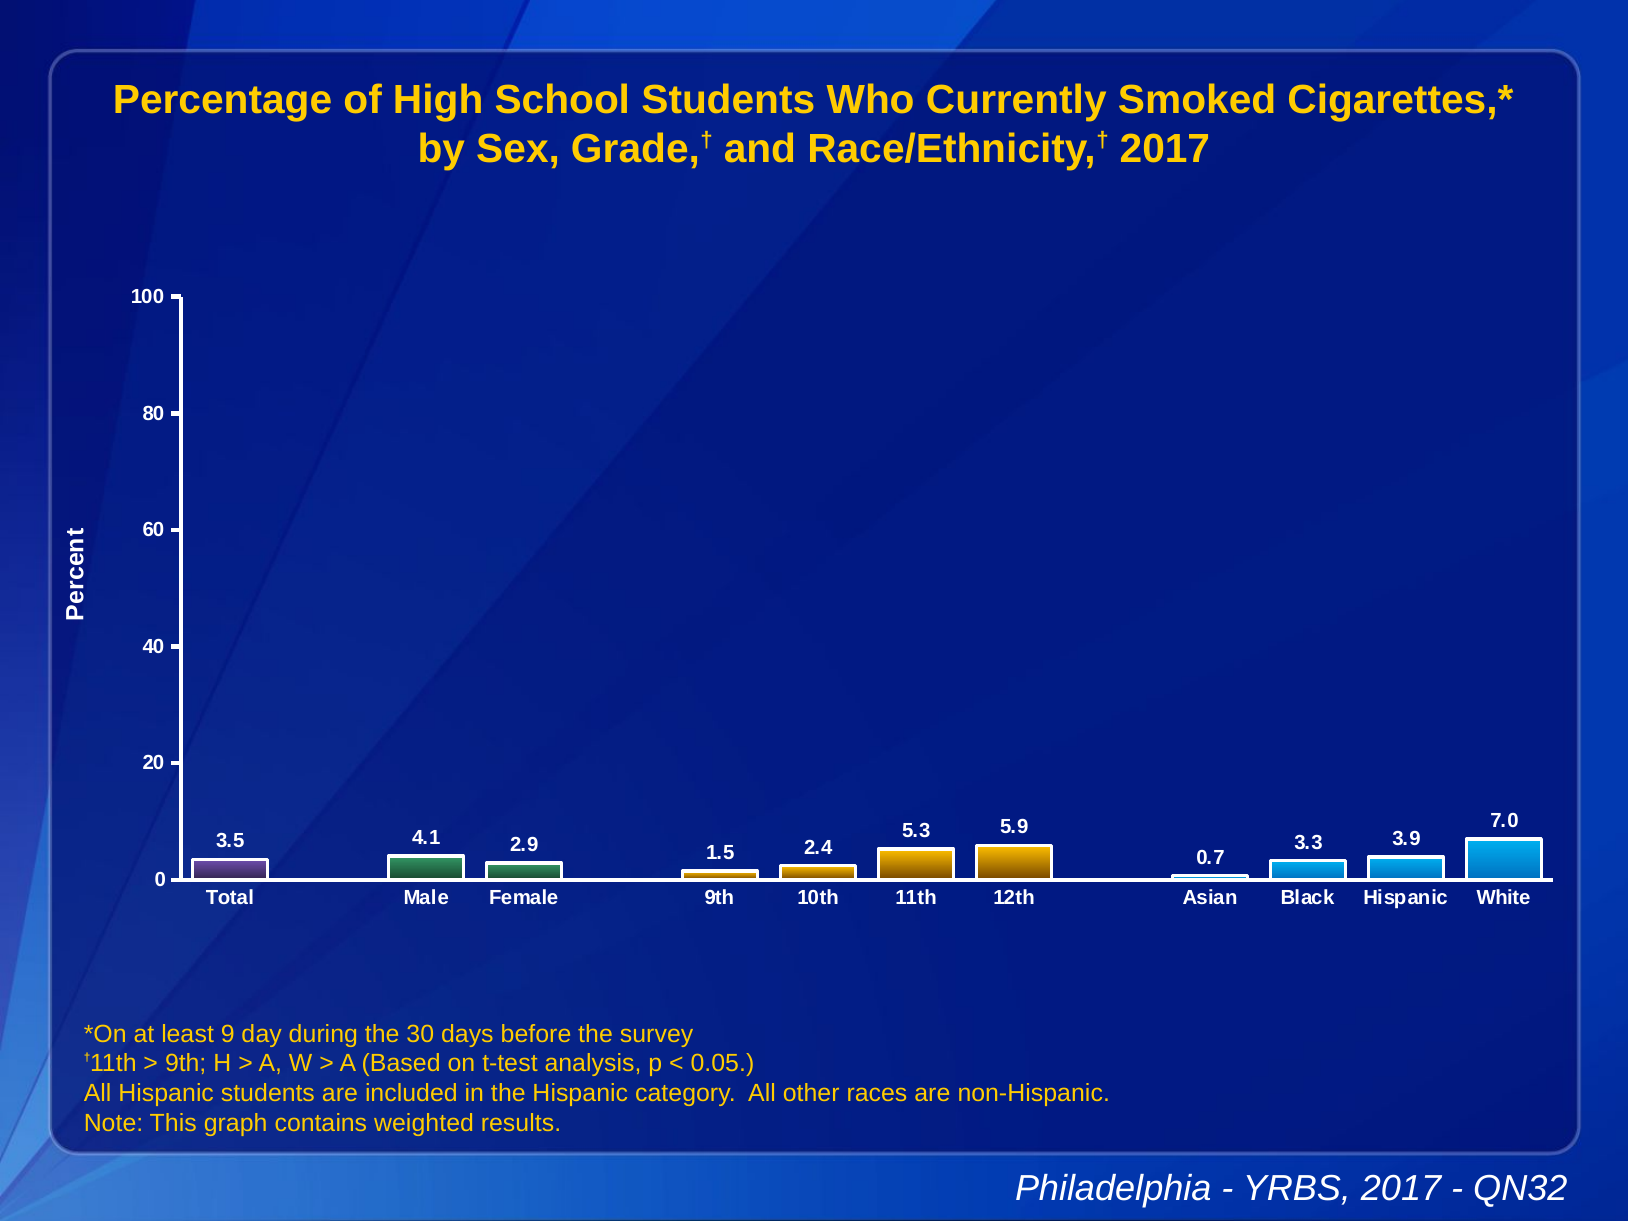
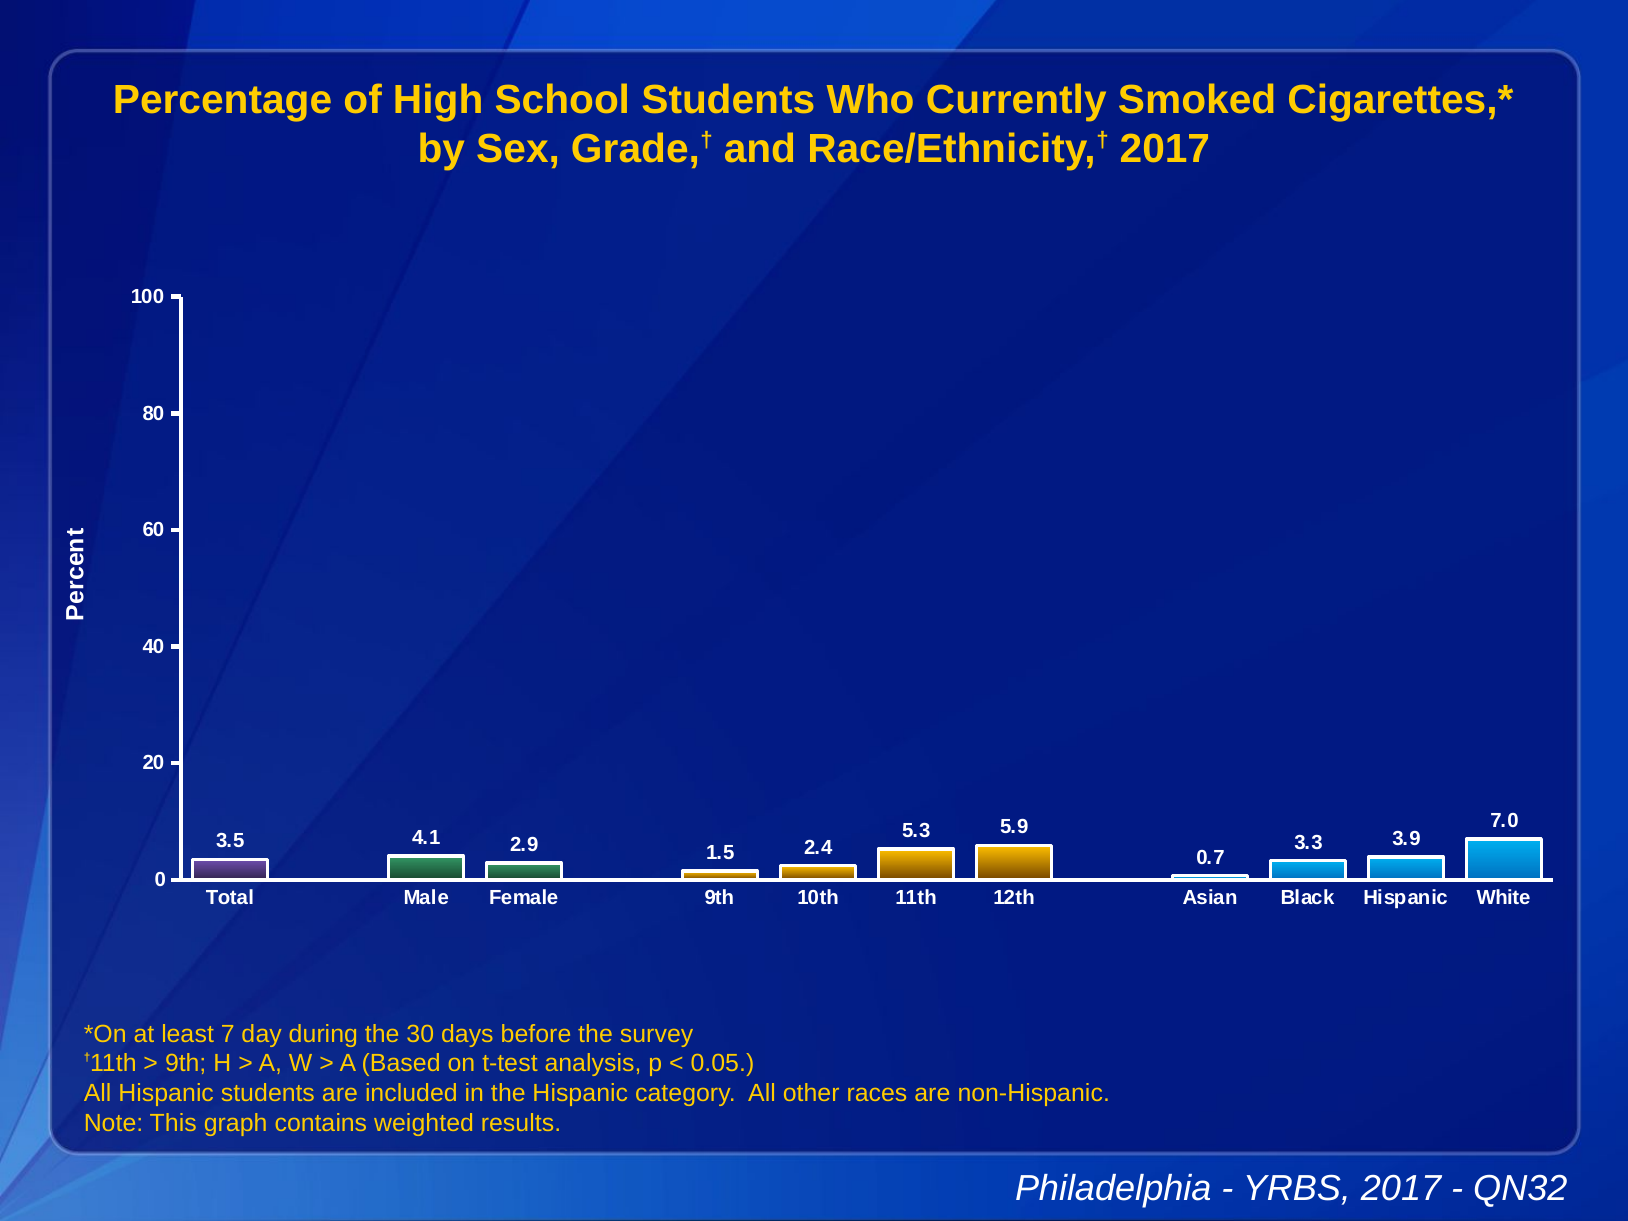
9: 9 -> 7 (228, 1034)
